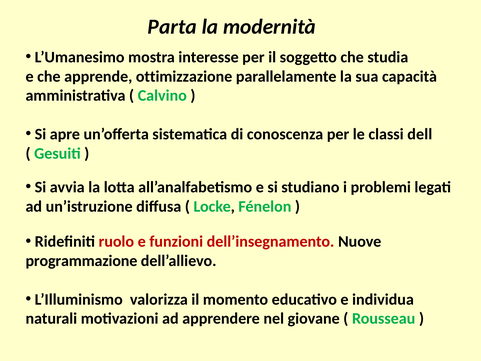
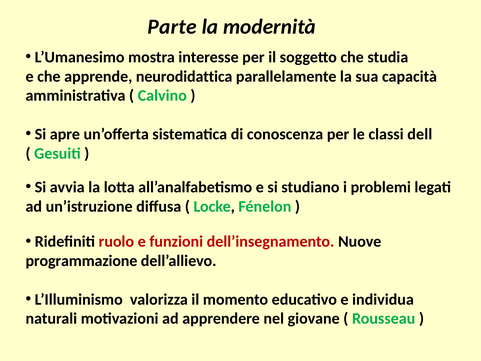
Parta: Parta -> Parte (172, 27)
ottimizzazione: ottimizzazione -> neurodidattica (184, 76)
